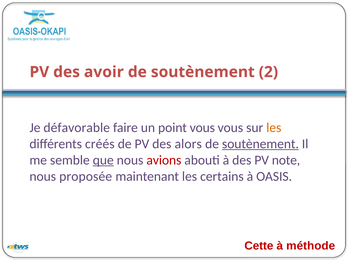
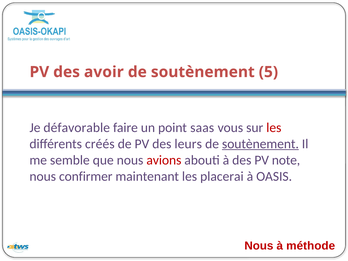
2: 2 -> 5 (268, 72)
point vous: vous -> saas (202, 128)
les colour: orange -> red (274, 128)
alors: alors -> leurs (188, 144)
que underline: present -> none (103, 160)
proposée: proposée -> confirmer (86, 176)
certains: certains -> placerai (222, 176)
Cette: Cette -> Nous (259, 246)
